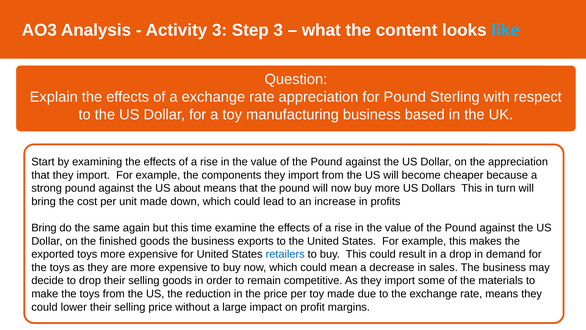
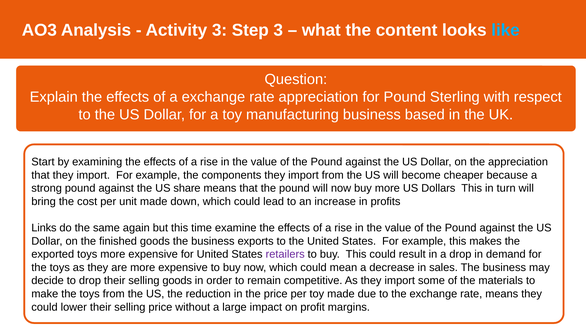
about: about -> share (187, 188)
Bring: Bring -> Links (44, 228)
retailers colour: blue -> purple (285, 254)
